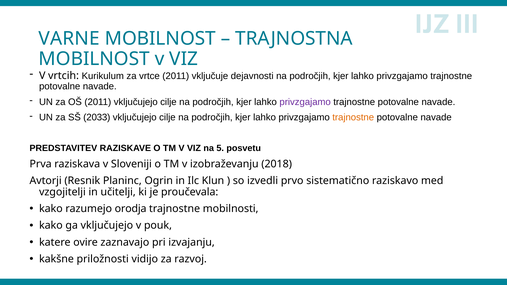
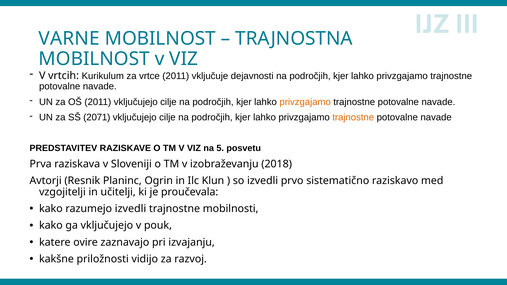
privzgajamo colour: purple -> orange (305, 102)
2033: 2033 -> 2071 (97, 118)
razumejo orodja: orodja -> izvedli (131, 209)
